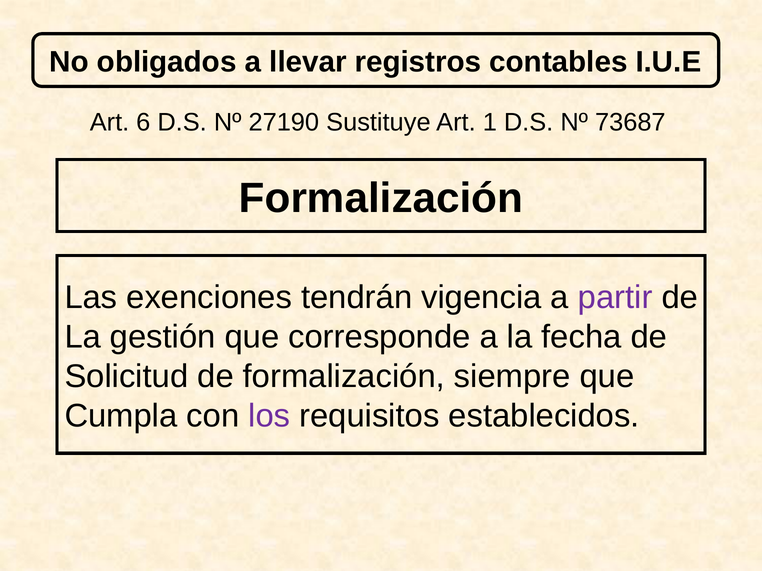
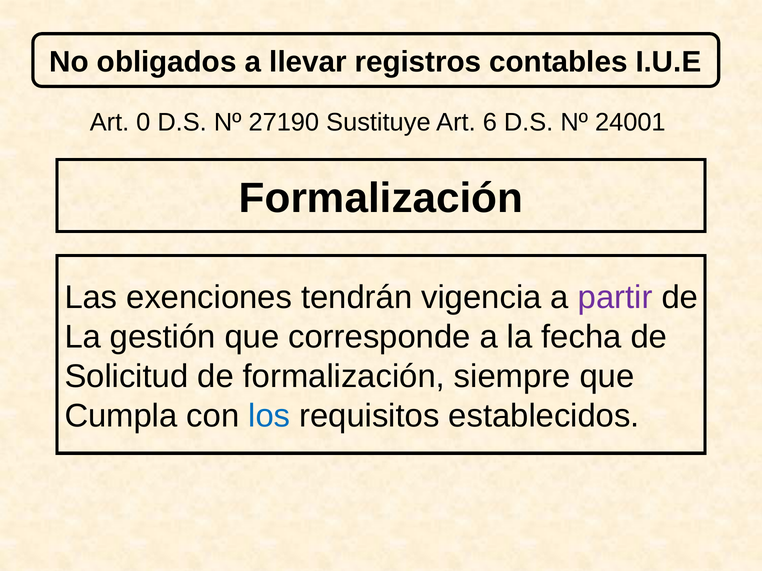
6: 6 -> 0 (143, 122)
1: 1 -> 6 (490, 122)
73687: 73687 -> 24001 (630, 122)
los colour: purple -> blue (269, 416)
